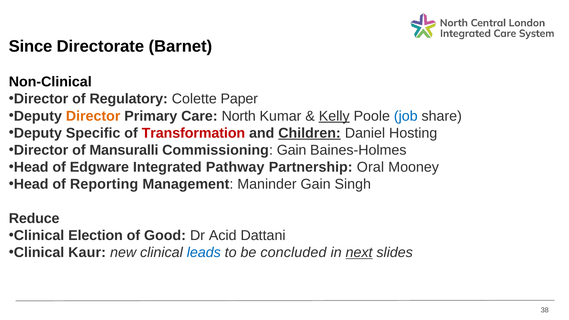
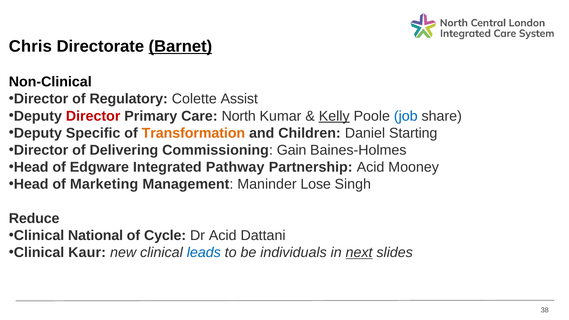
Since: Since -> Chris (30, 46)
Barnet underline: none -> present (180, 46)
Paper: Paper -> Assist (239, 99)
Director colour: orange -> red (93, 116)
Transformation colour: red -> orange (193, 133)
Children underline: present -> none (309, 133)
Hosting: Hosting -> Starting (413, 133)
Mansuralli: Mansuralli -> Delivering (124, 150)
Partnership Oral: Oral -> Acid (371, 167)
Reporting: Reporting -> Marketing (104, 184)
Maninder Gain: Gain -> Lose (316, 184)
Election: Election -> National (96, 236)
Good: Good -> Cycle (165, 236)
concluded: concluded -> individuals (294, 253)
